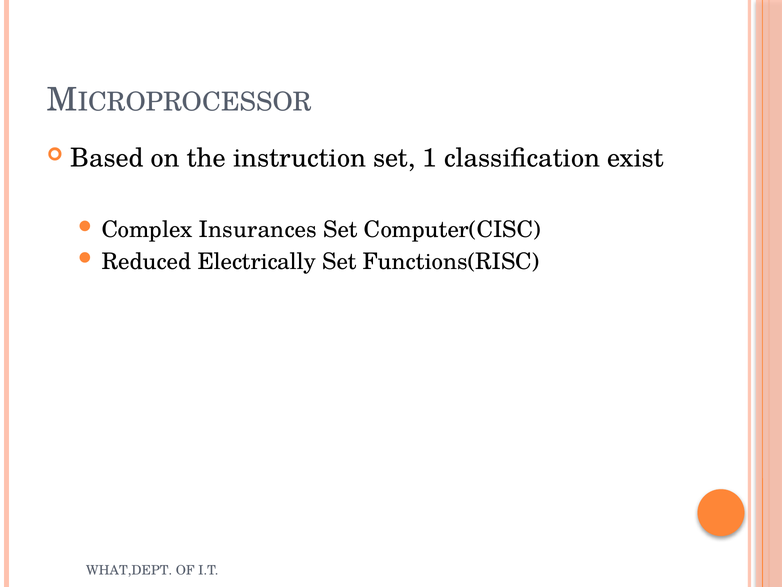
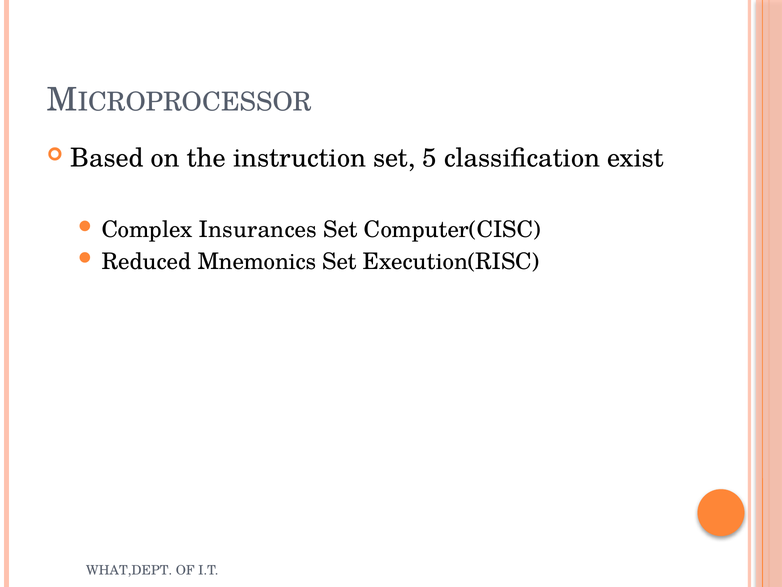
1: 1 -> 5 (430, 158)
Electrically: Electrically -> Mnemonics (257, 262)
Functions(RISC: Functions(RISC -> Execution(RISC (451, 262)
